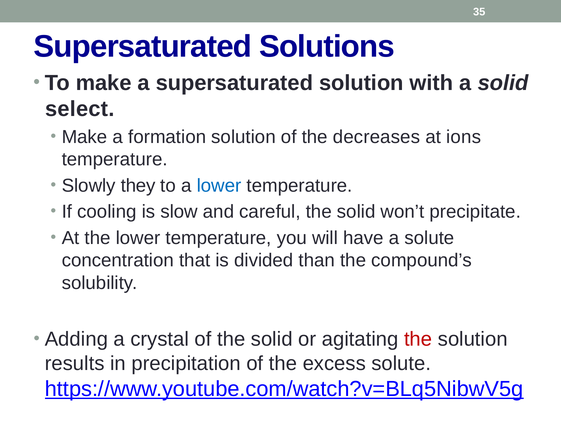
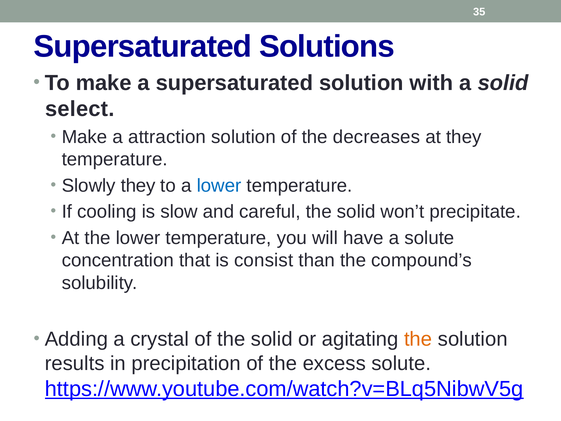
formation: formation -> attraction (167, 137)
at ions: ions -> they (464, 137)
divided: divided -> consist (264, 260)
the colour: red -> orange (418, 339)
